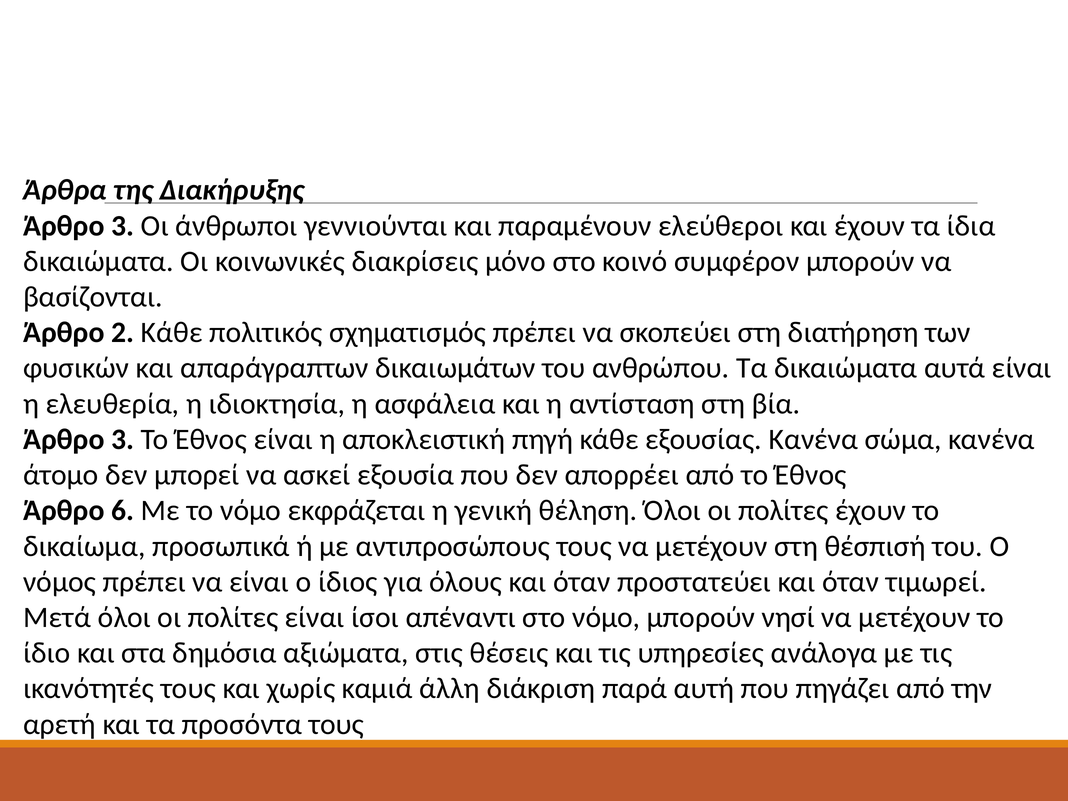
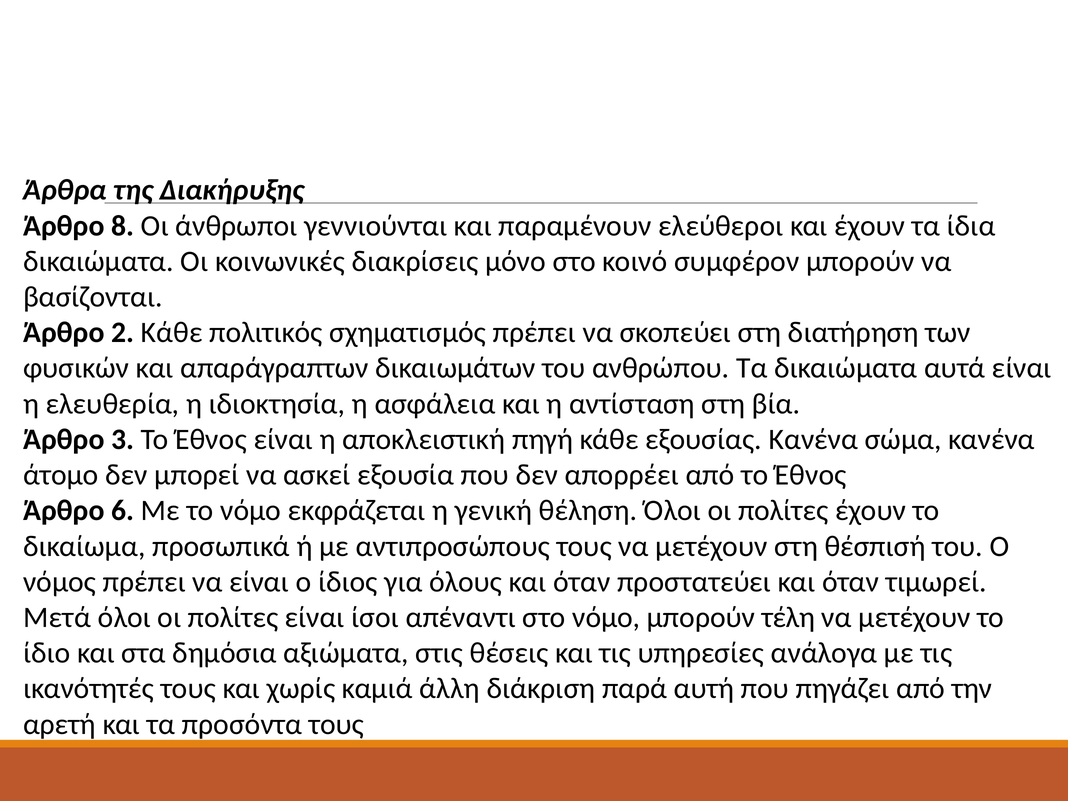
3: 3 -> 8 (123, 226)
νησί: νησί -> τέλη (788, 617)
